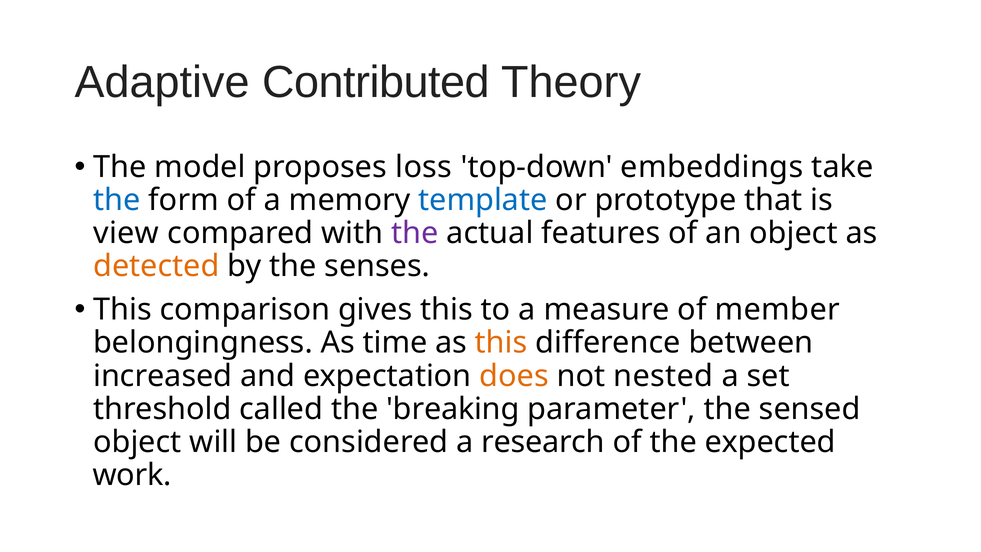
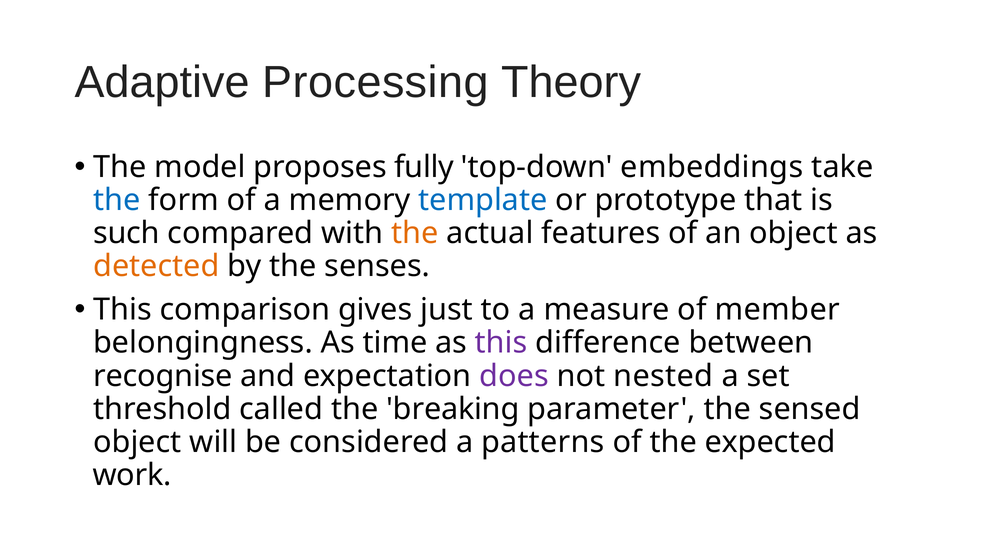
Contributed: Contributed -> Processing (376, 82)
loss: loss -> fully (424, 167)
view: view -> such (126, 233)
the colour: purple -> orange (415, 233)
gives this: this -> just (447, 310)
this colour: orange -> purple (501, 343)
increased: increased -> recognise (163, 376)
does colour: orange -> purple (514, 376)
research: research -> patterns (543, 442)
